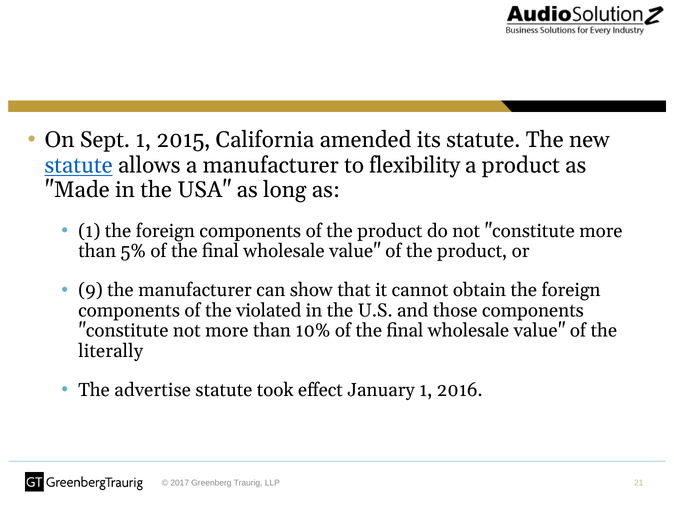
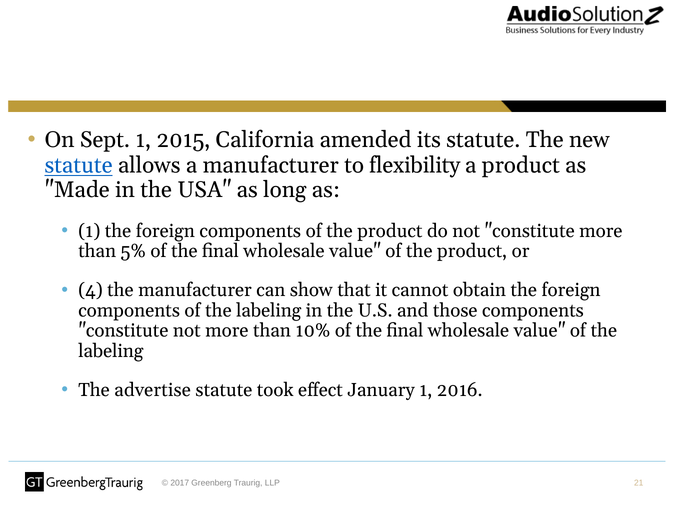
9: 9 -> 4 (90, 290)
components of the violated: violated -> labeling (269, 310)
literally: literally -> labeling (111, 351)
